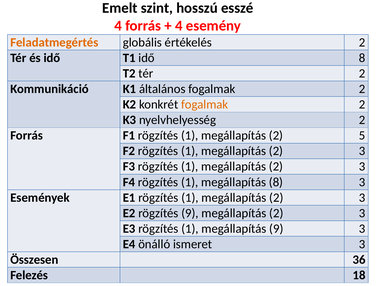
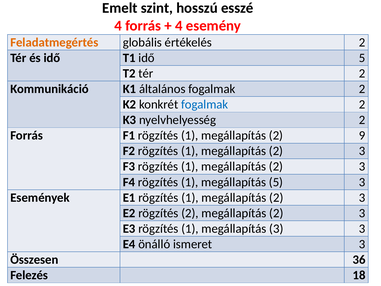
idő 8: 8 -> 5 (362, 58)
fogalmak colour: orange -> blue (205, 104)
5: 5 -> 9 (362, 135)
megállapítás 8: 8 -> 5 (276, 182)
rögzítés 9: 9 -> 2 (190, 213)
megállapítás 9: 9 -> 3 (276, 228)
